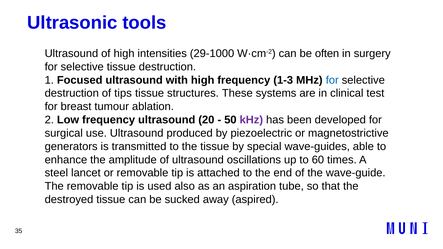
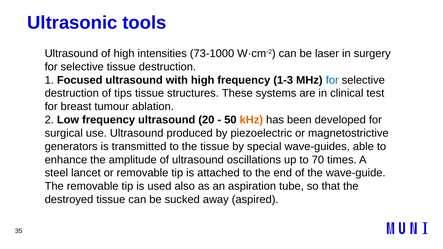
29-1000: 29-1000 -> 73-1000 (212, 54)
often: often -> laser (327, 54)
kHz colour: purple -> orange (251, 120)
60: 60 -> 70 (318, 160)
